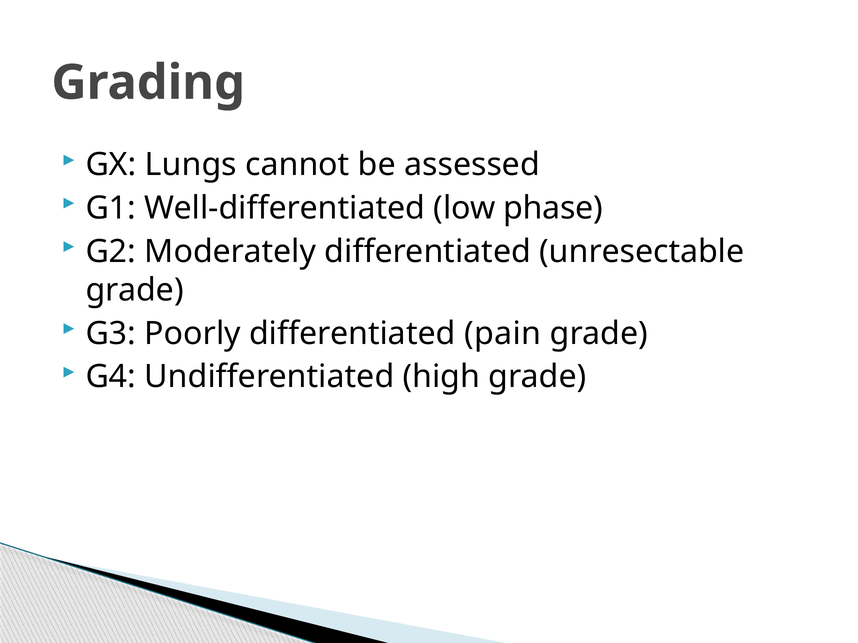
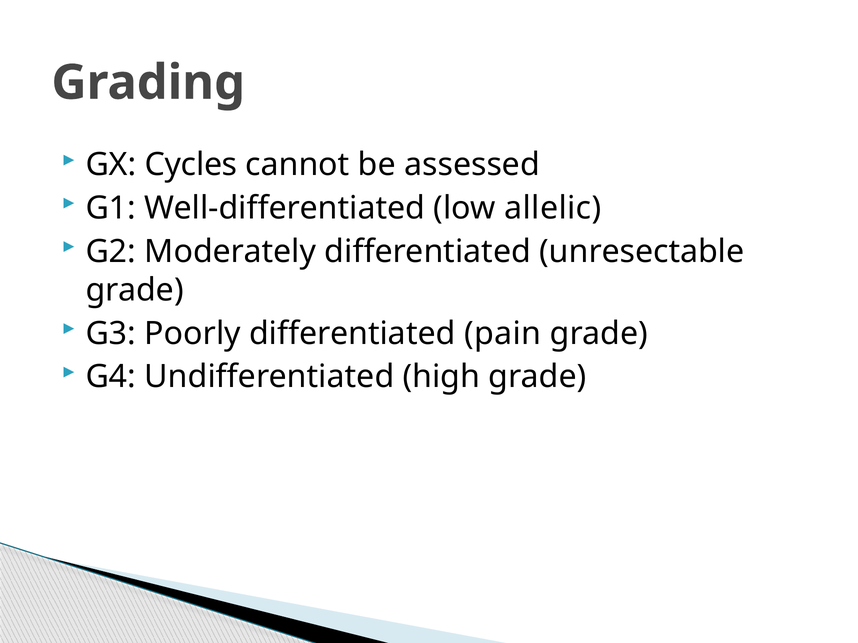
Lungs: Lungs -> Cycles (191, 165)
phase: phase -> allelic (553, 208)
